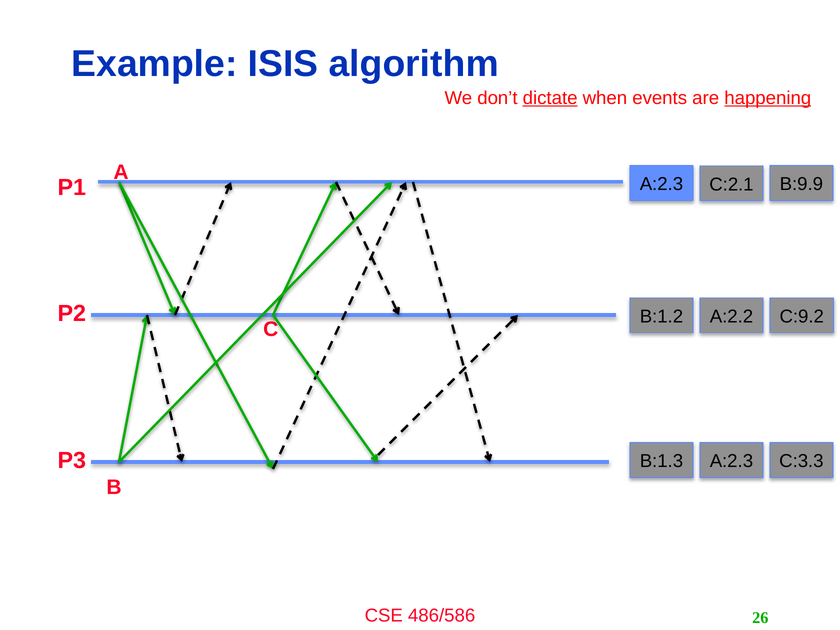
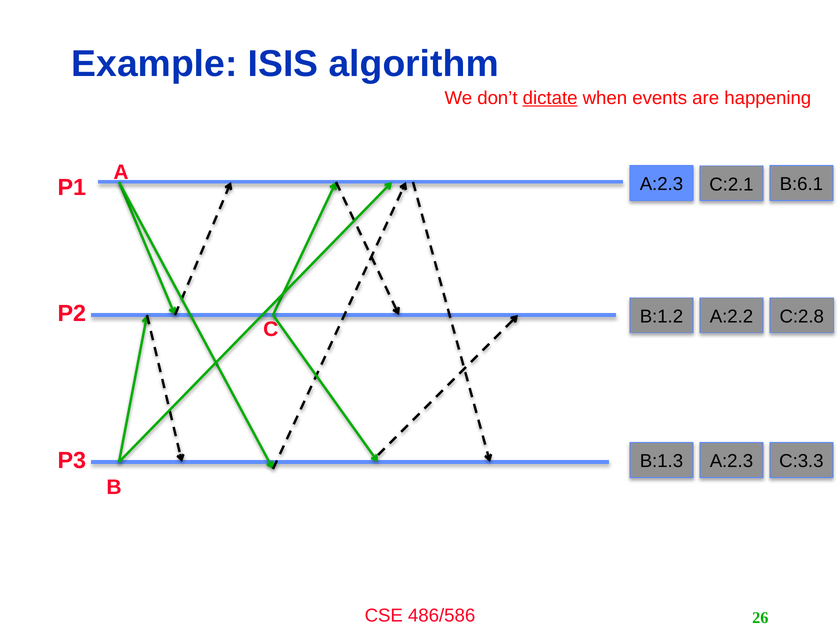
happening underline: present -> none (768, 98)
B:9.9: B:9.9 -> B:6.1 (801, 184)
C:9.2: C:9.2 -> C:2.8 (802, 317)
